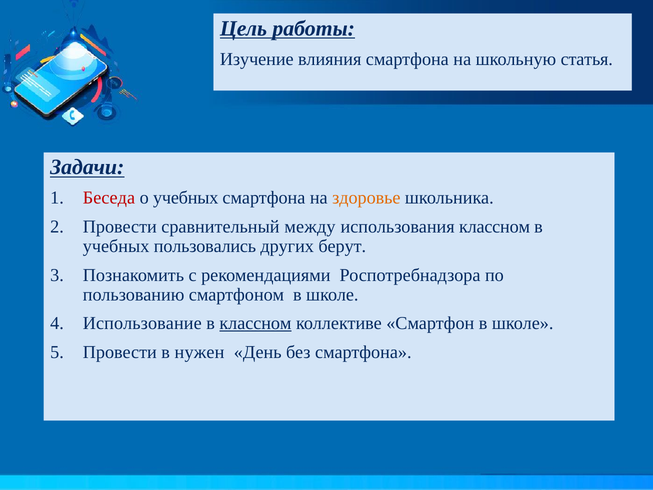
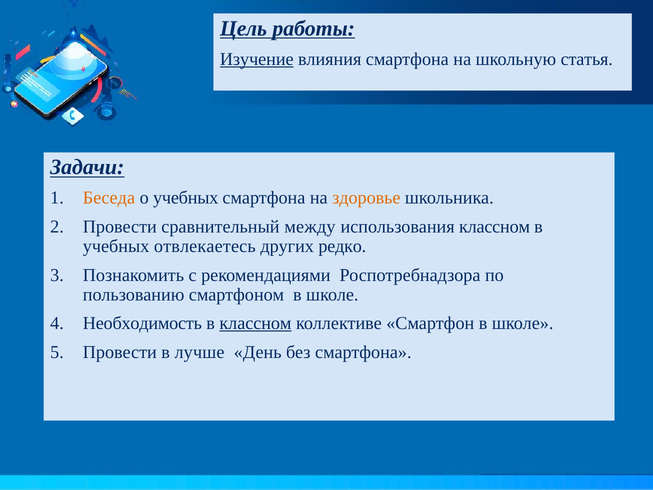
Изучение underline: none -> present (257, 59)
Беседа colour: red -> orange (109, 198)
пользовались: пользовались -> отвлекаетесь (205, 246)
берут: берут -> редко (342, 246)
Использование: Использование -> Необходимость (142, 323)
нужен: нужен -> лучше (200, 352)
